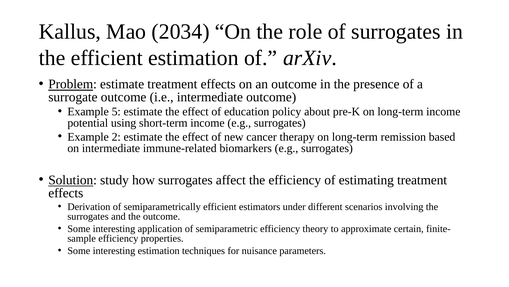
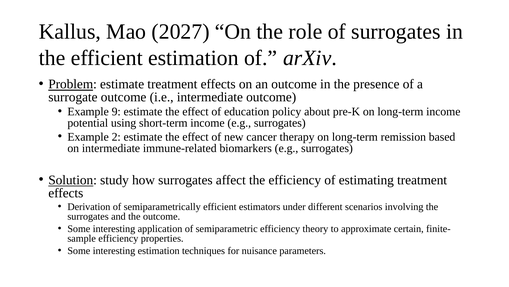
2034: 2034 -> 2027 (181, 32)
5: 5 -> 9 (116, 111)
